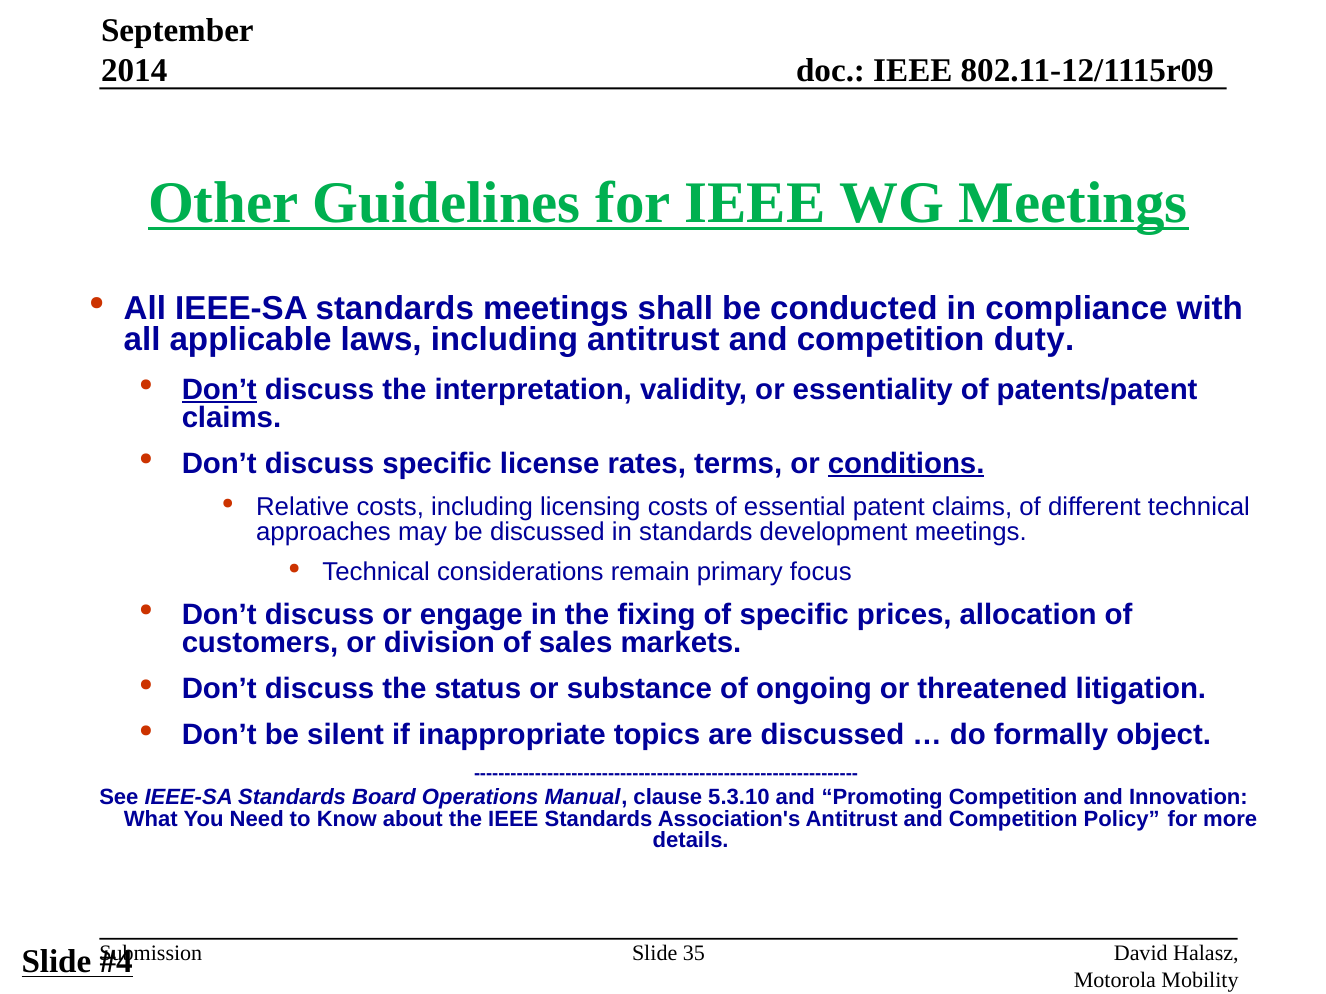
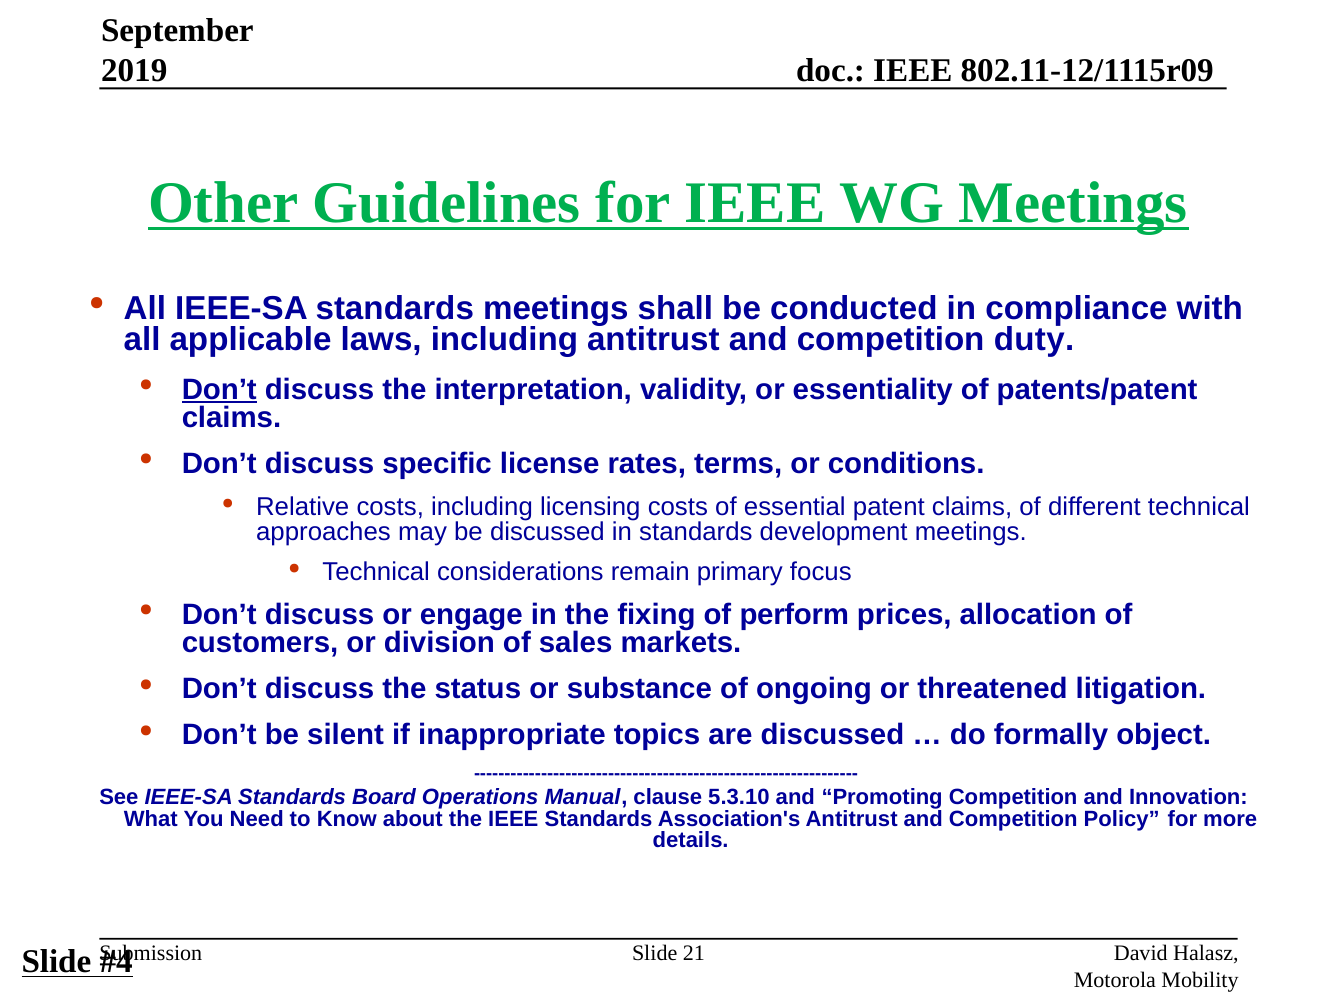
2014: 2014 -> 2019 (134, 71)
conditions underline: present -> none (906, 464)
of specific: specific -> perform (794, 615)
35: 35 -> 21 (694, 954)
